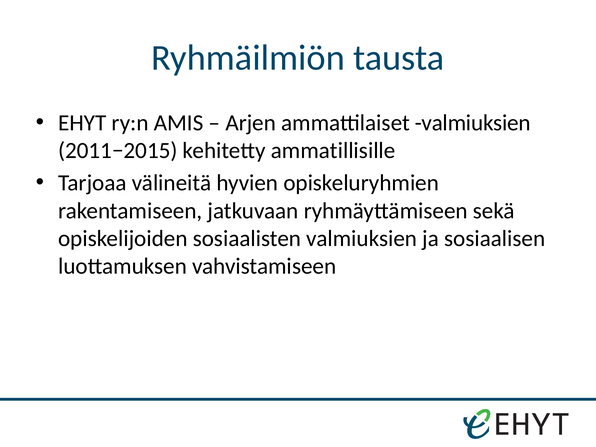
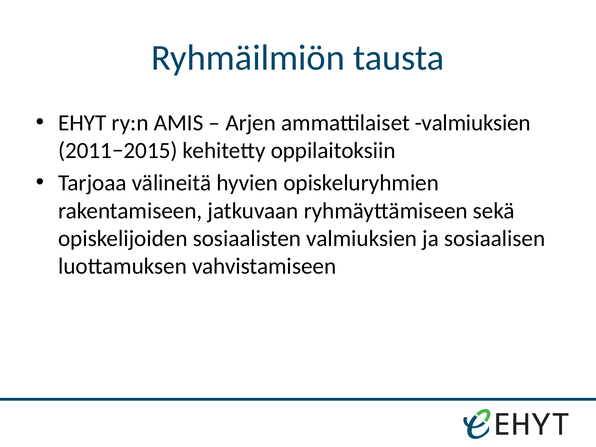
ammatillisille: ammatillisille -> oppilaitoksiin (333, 151)
